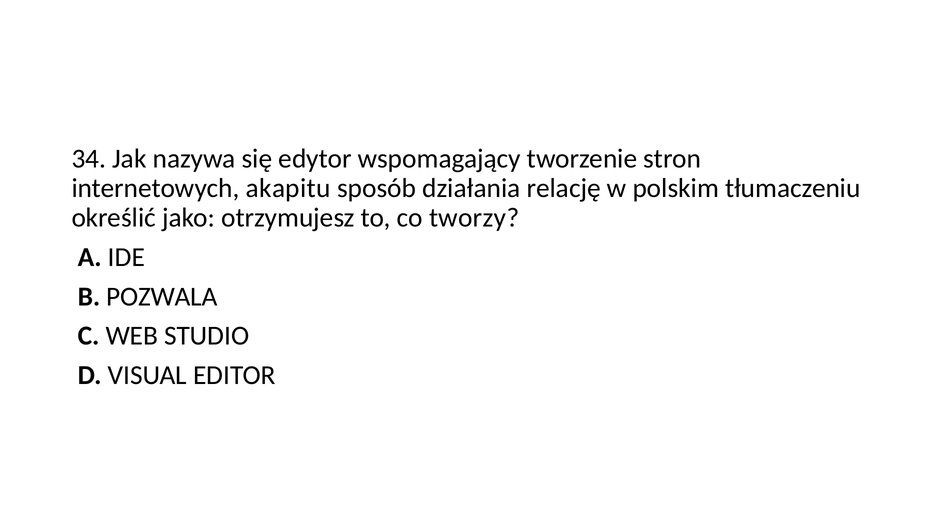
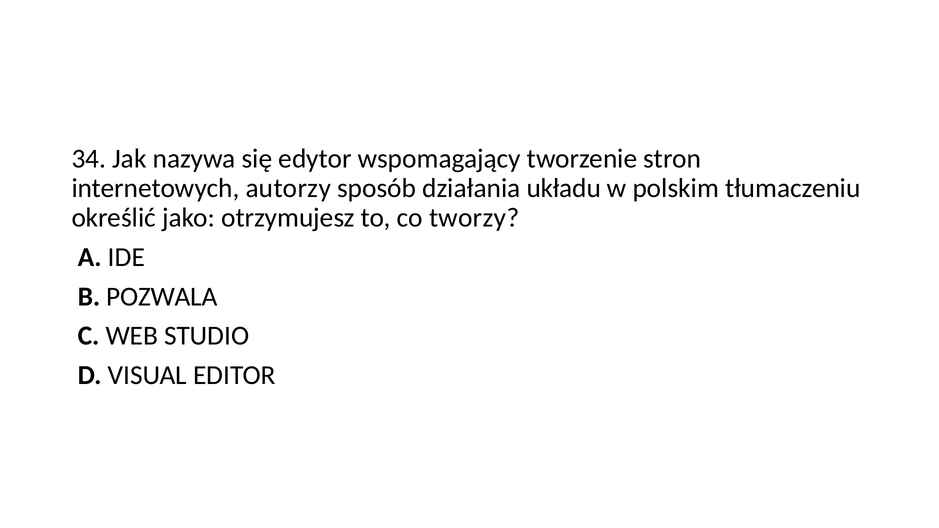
akapitu: akapitu -> autorzy (288, 188)
relację: relację -> układu (564, 188)
